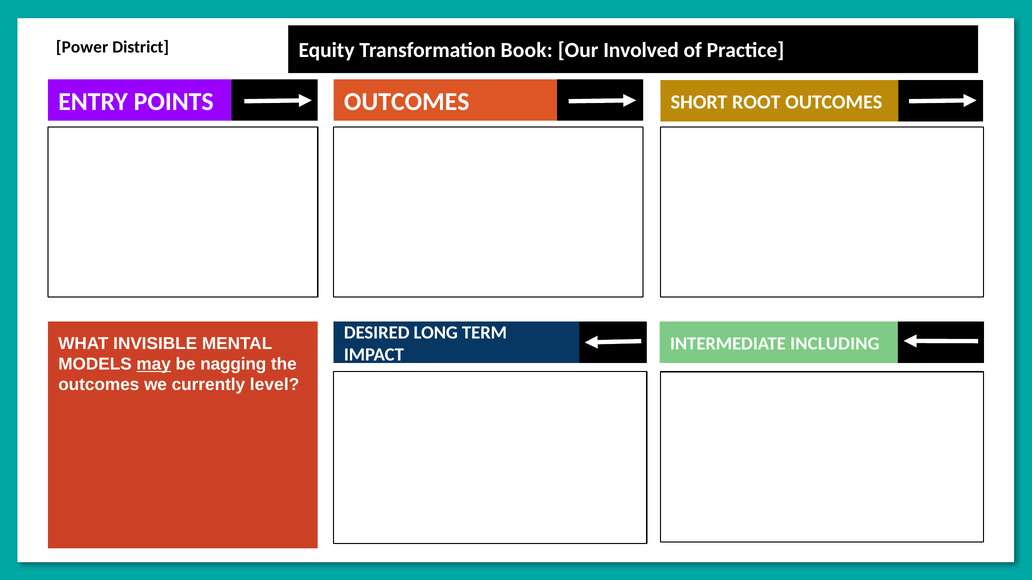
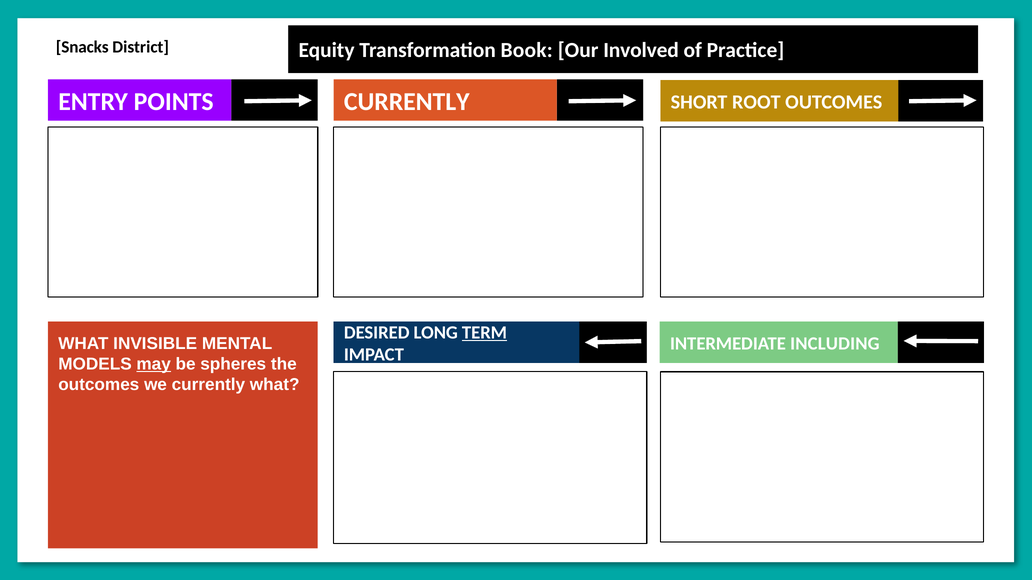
Power: Power -> Snacks (82, 47)
POINTS OUTCOMES: OUTCOMES -> CURRENTLY (407, 102)
TERM underline: none -> present (485, 333)
nagging: nagging -> spheres (233, 364)
currently level: level -> what (275, 385)
